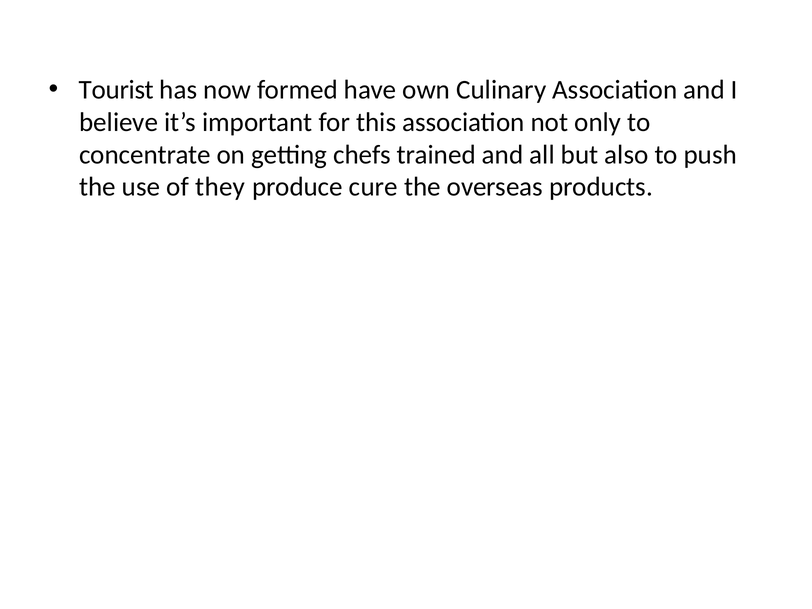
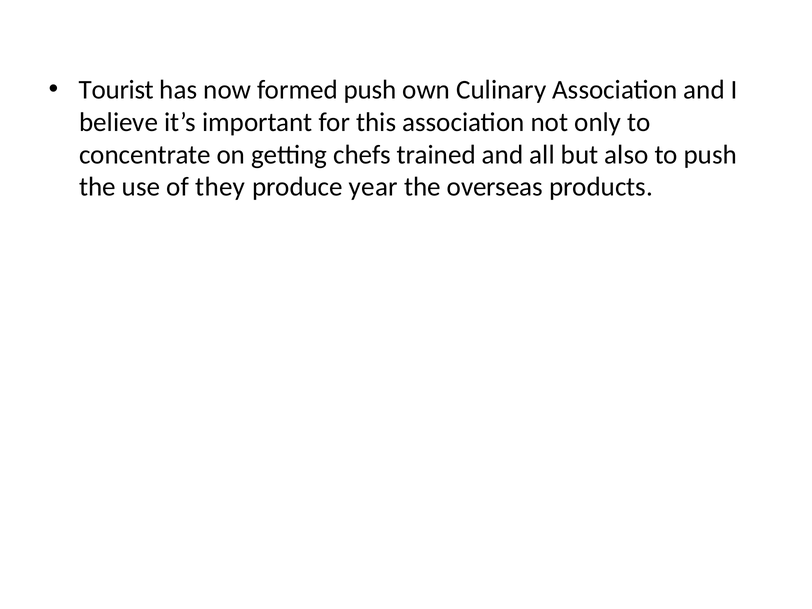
formed have: have -> push (370, 90)
cure: cure -> year (373, 187)
